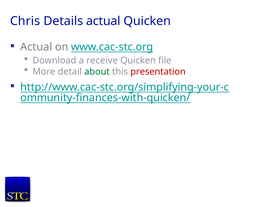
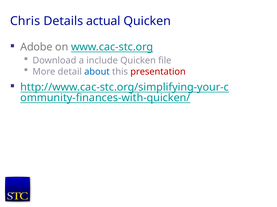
Actual: Actual -> Adobe (36, 47)
receive: receive -> include (102, 61)
about colour: green -> blue (97, 72)
